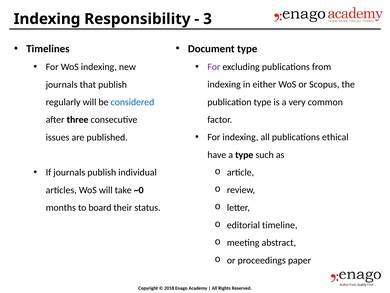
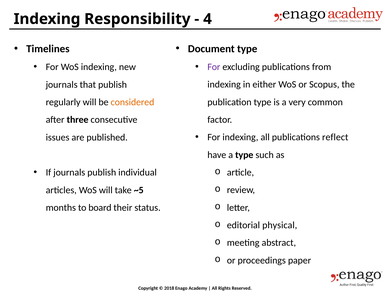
3: 3 -> 4 (208, 19)
considered colour: blue -> orange (132, 102)
ethical: ethical -> reflect (335, 137)
~0: ~0 -> ~5 (139, 190)
timeline: timeline -> physical (280, 225)
